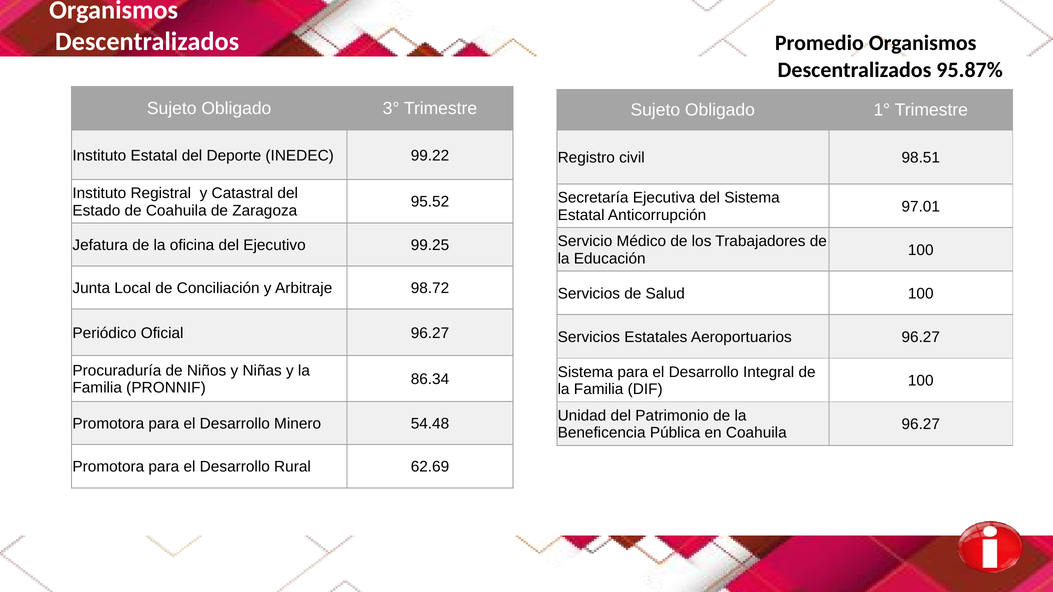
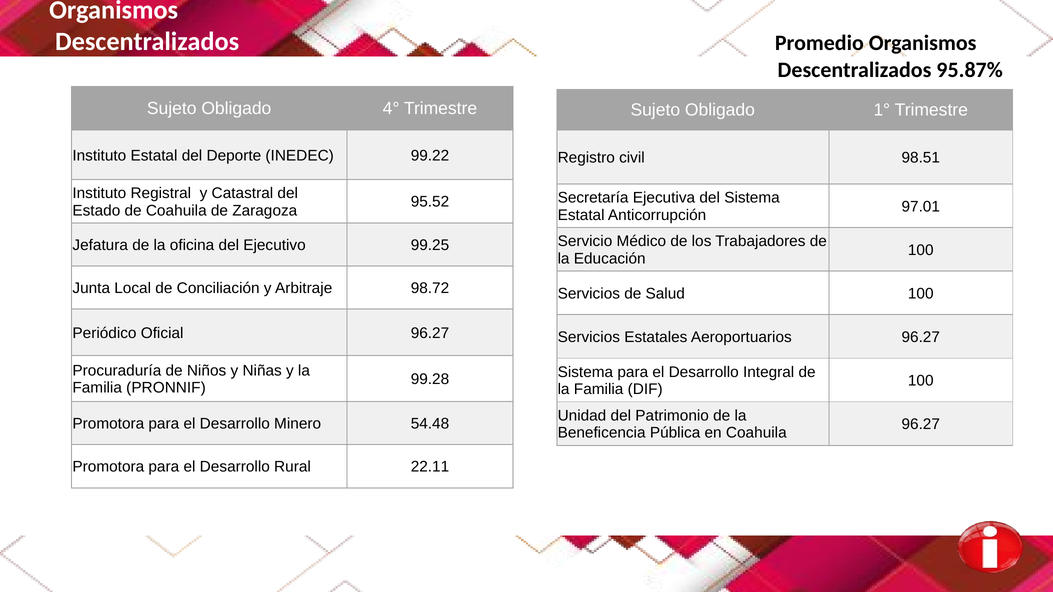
3°: 3° -> 4° (391, 109)
86.34: 86.34 -> 99.28 (430, 379)
62.69: 62.69 -> 22.11 (430, 467)
